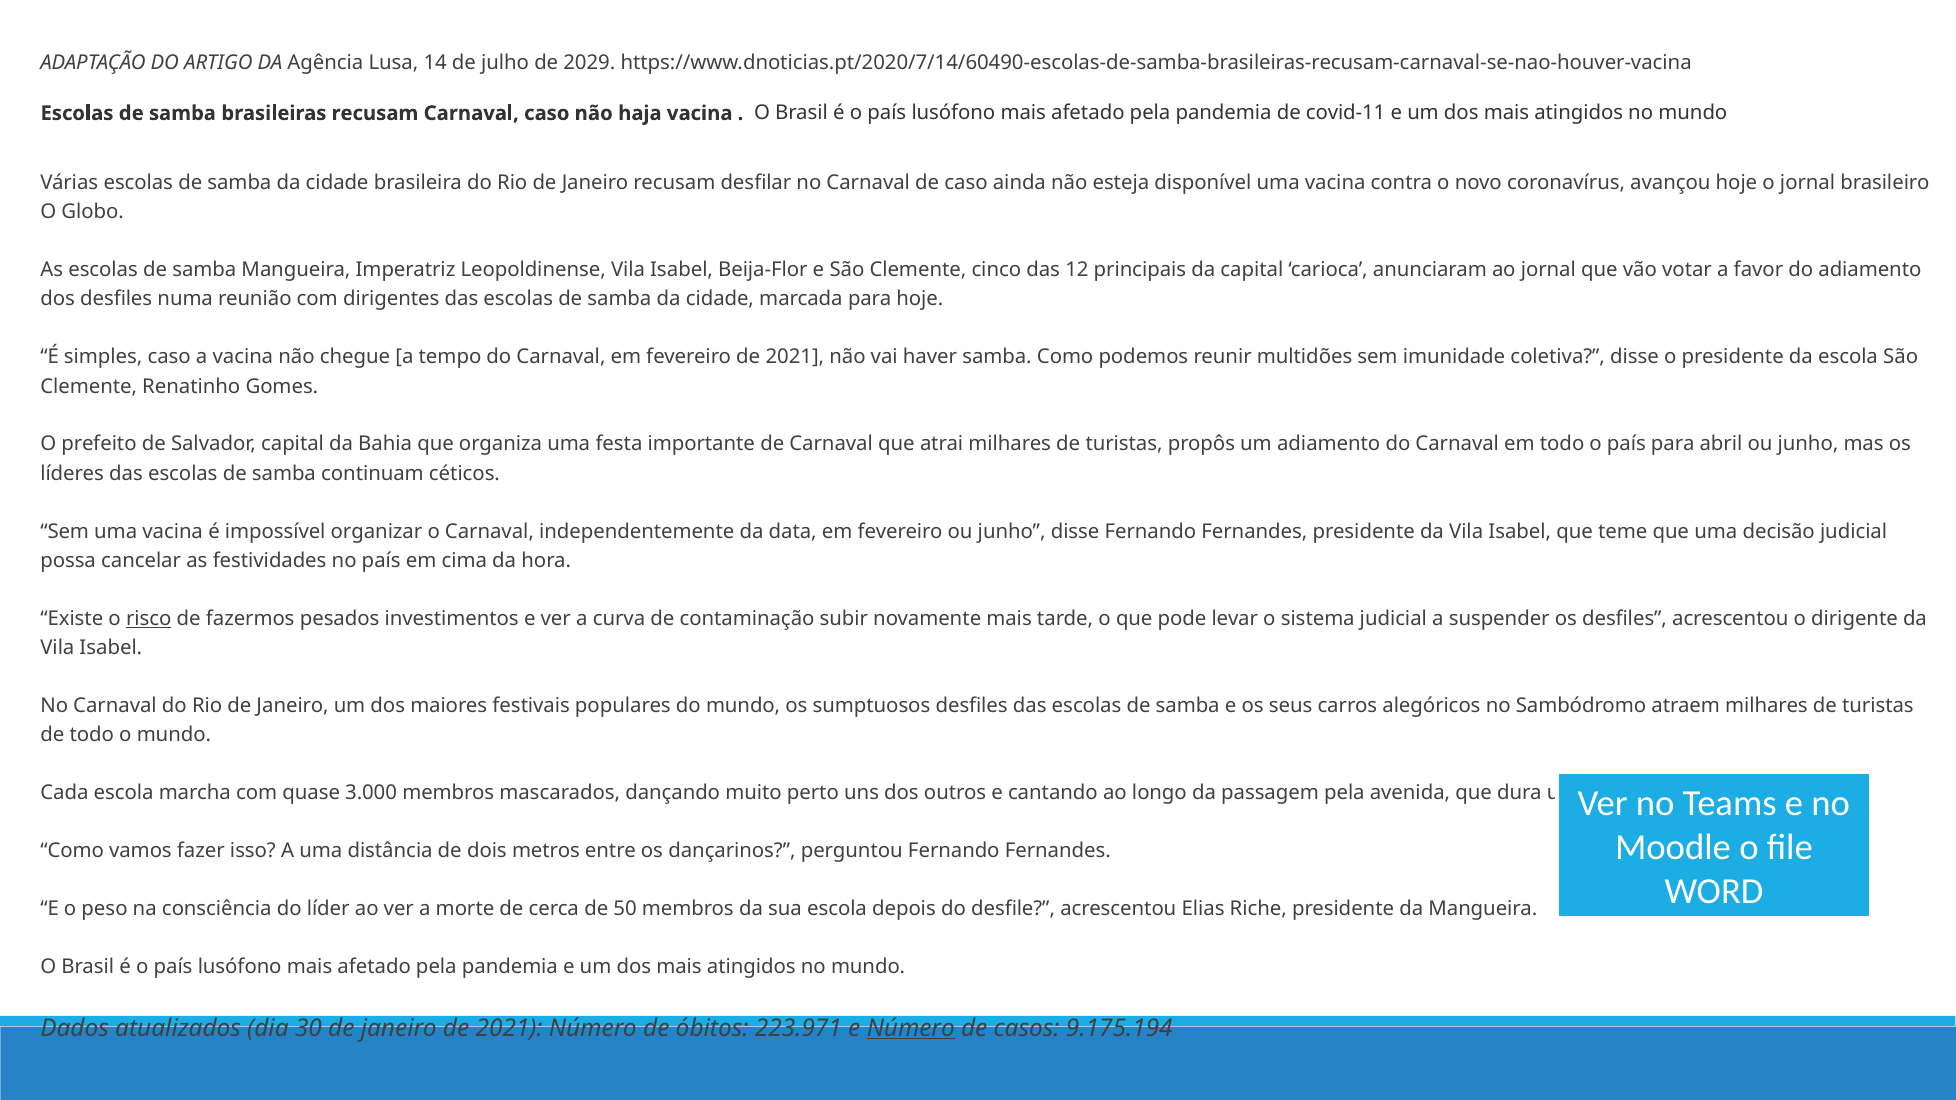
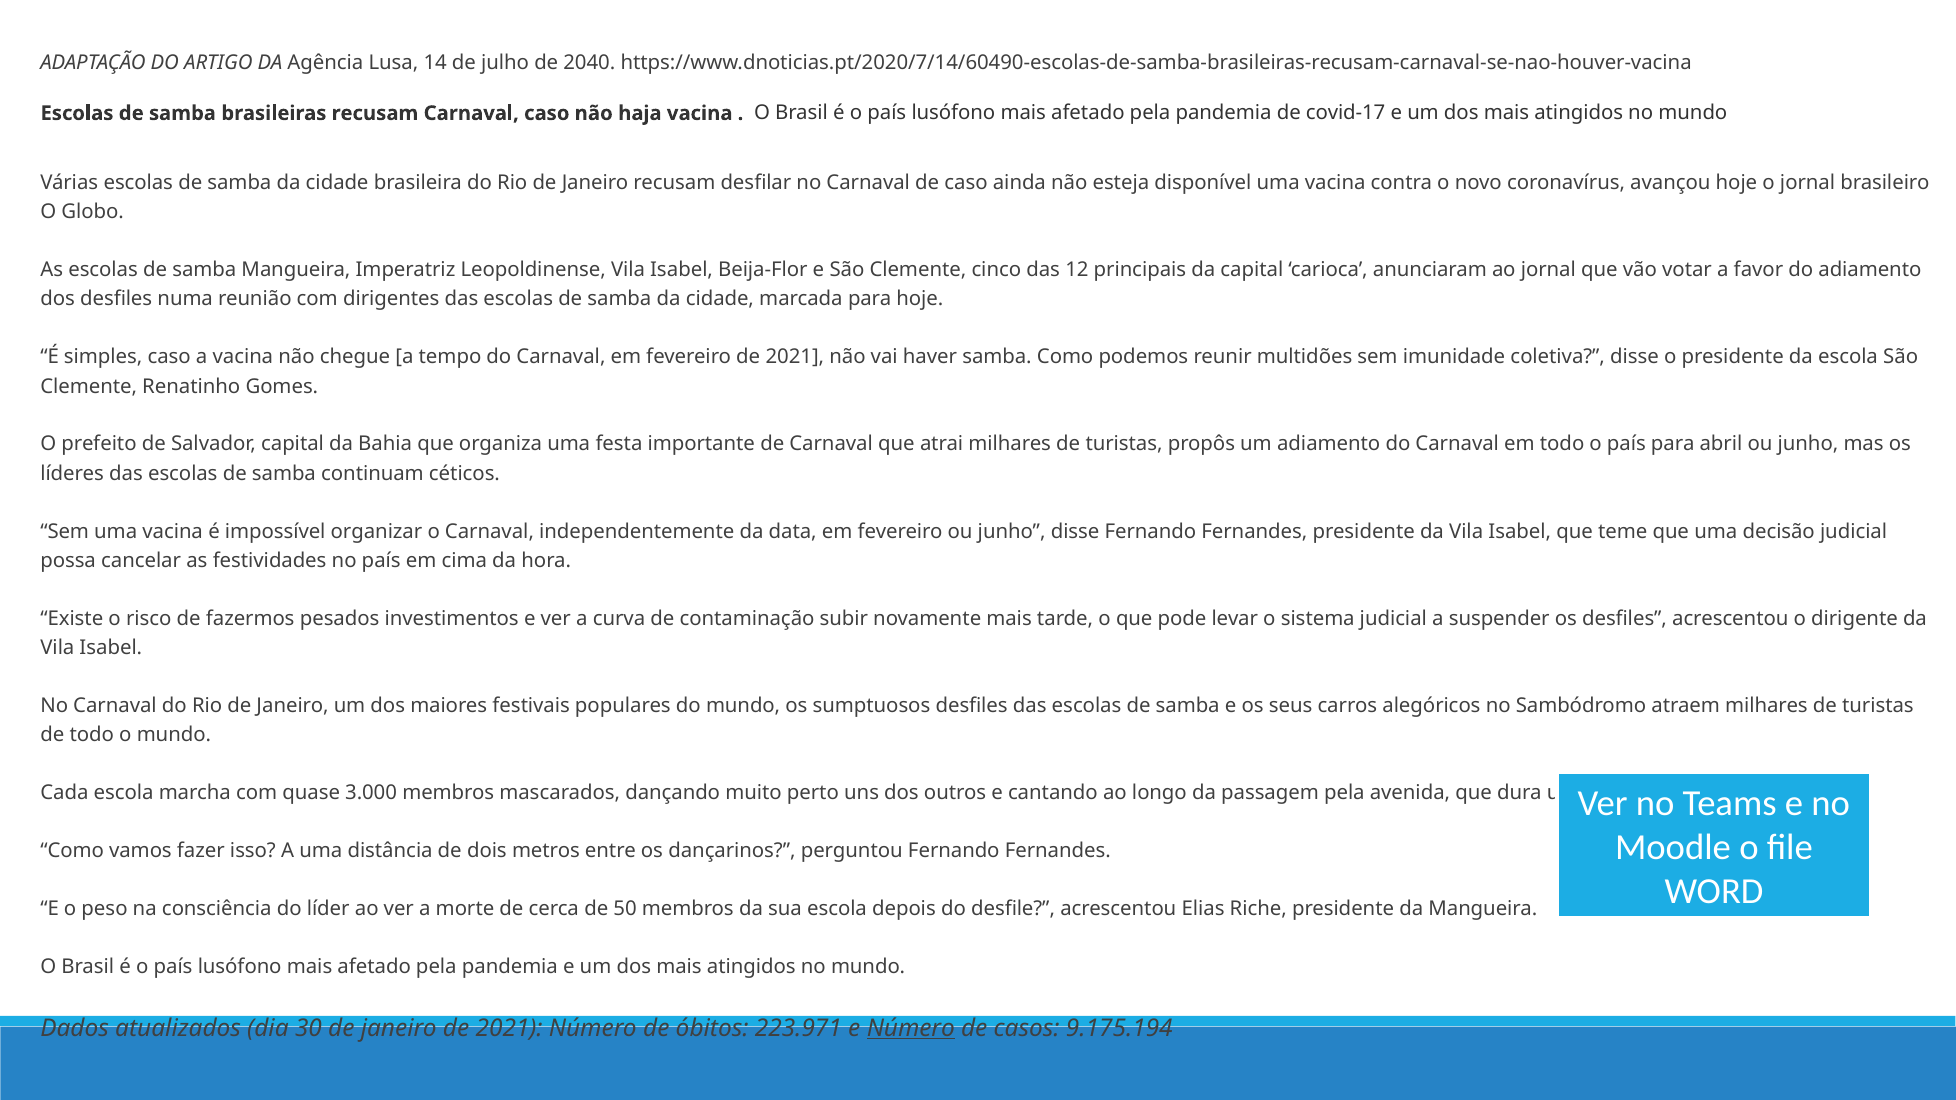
2029: 2029 -> 2040 (589, 63)
covid-11: covid-11 -> covid-17 (1346, 113)
risco underline: present -> none (149, 619)
